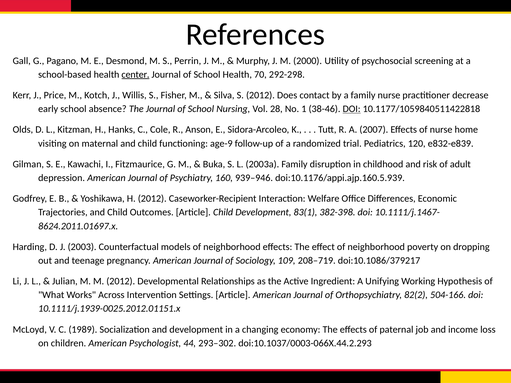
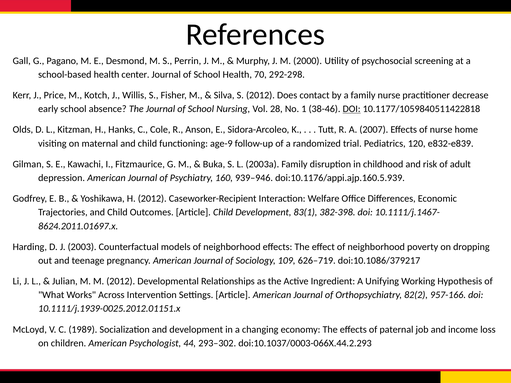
center underline: present -> none (135, 74)
208–719: 208–719 -> 626–719 (317, 261)
504-166: 504-166 -> 957-166 (448, 295)
